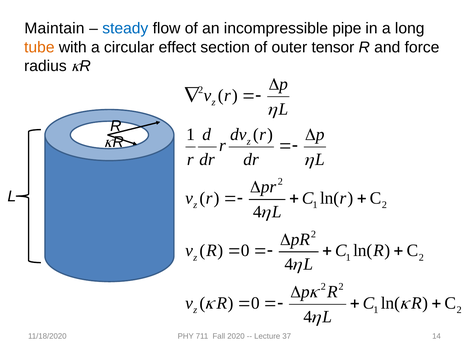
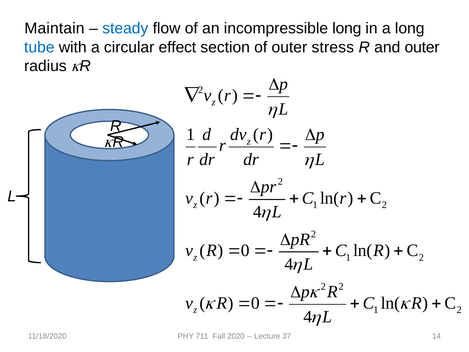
incompressible pipe: pipe -> long (347, 28)
tube colour: orange -> blue (39, 47)
tensor: tensor -> stress (333, 47)
and force: force -> outer (422, 47)
